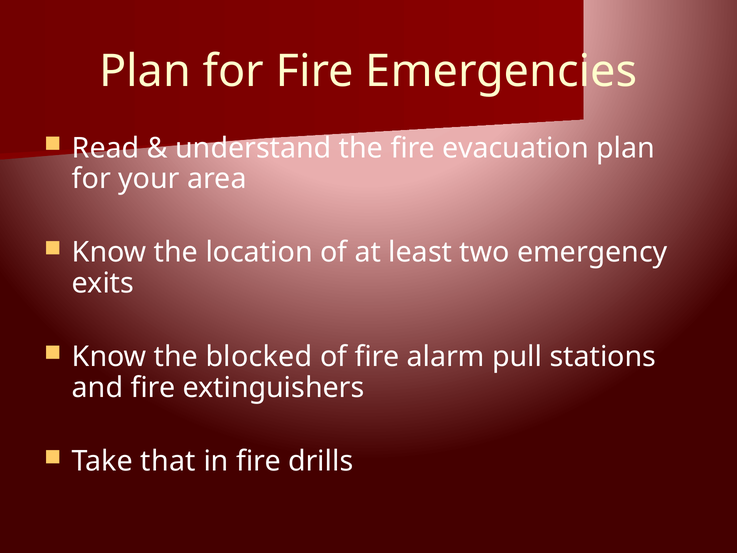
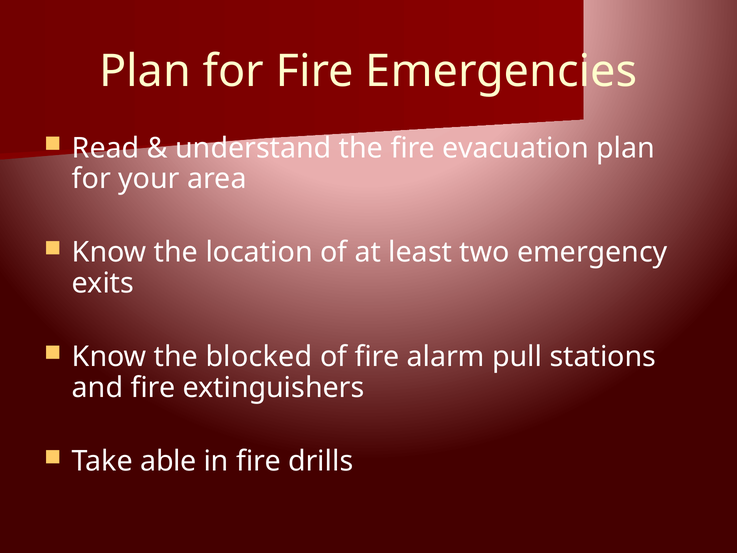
that: that -> able (168, 461)
